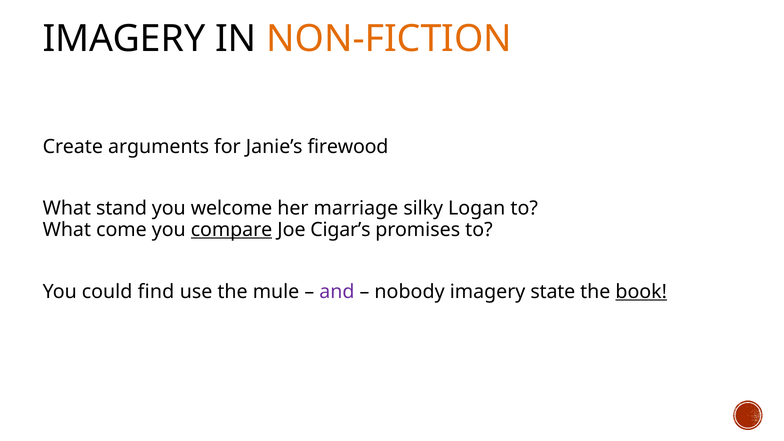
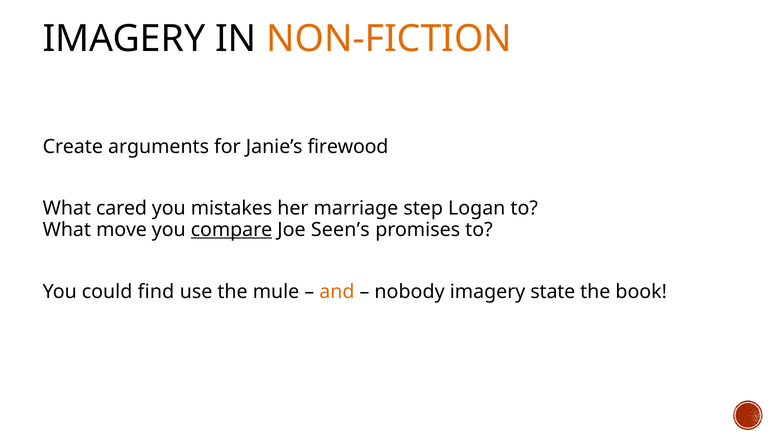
stand: stand -> cared (122, 209)
welcome: welcome -> mistakes (231, 209)
silky: silky -> step (423, 209)
come: come -> move (122, 230)
Cigar’s: Cigar’s -> Seen’s (340, 230)
and colour: purple -> orange (337, 292)
book underline: present -> none (641, 292)
